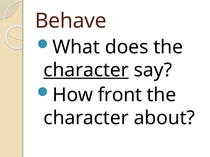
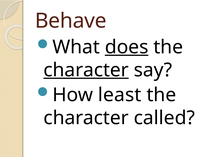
does underline: none -> present (127, 47)
front: front -> least (120, 95)
about: about -> called (164, 118)
